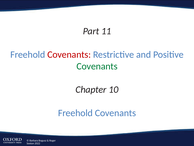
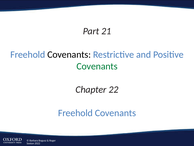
11: 11 -> 21 (106, 31)
Covenants colour: red -> black (69, 54)
10: 10 -> 22 (114, 89)
